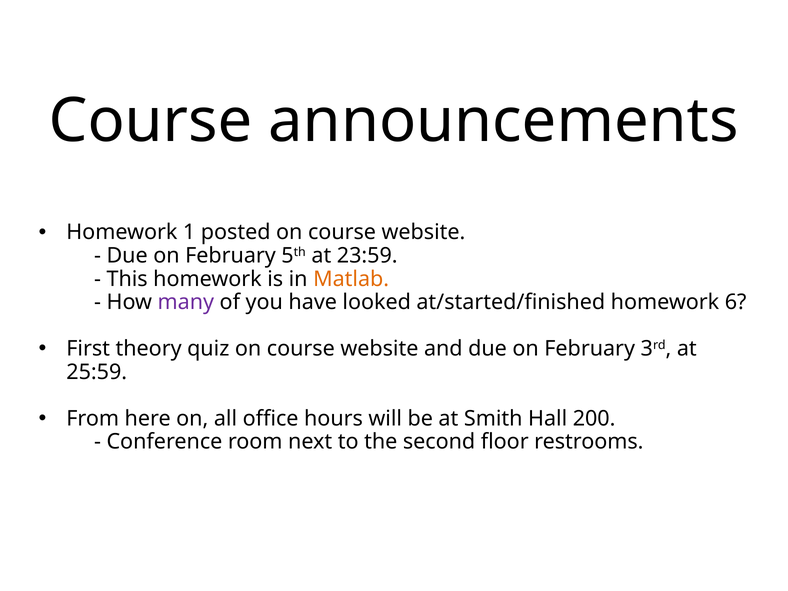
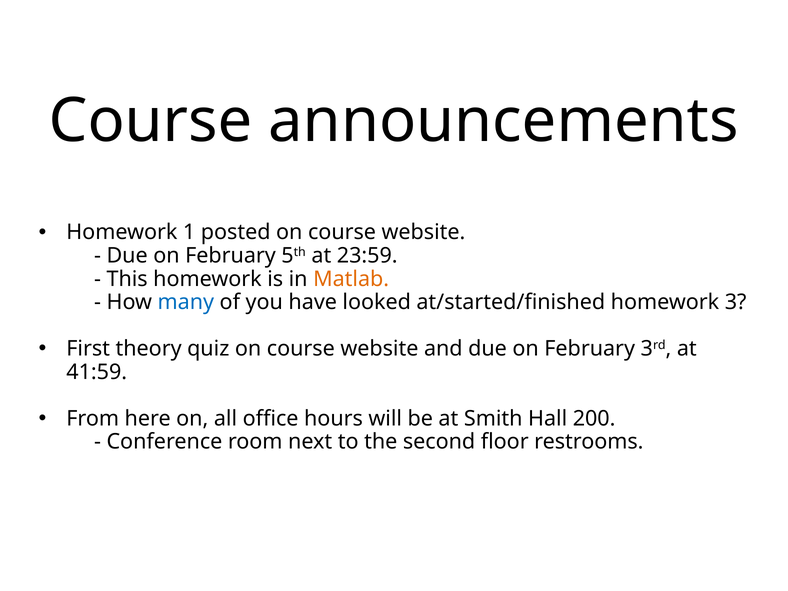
many colour: purple -> blue (186, 302)
6: 6 -> 3 (736, 302)
25:59: 25:59 -> 41:59 (97, 372)
